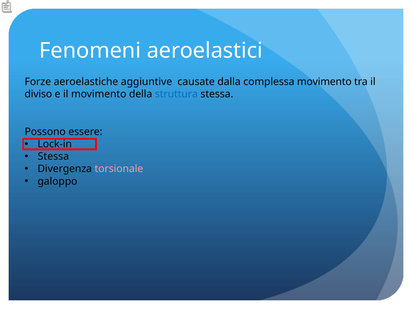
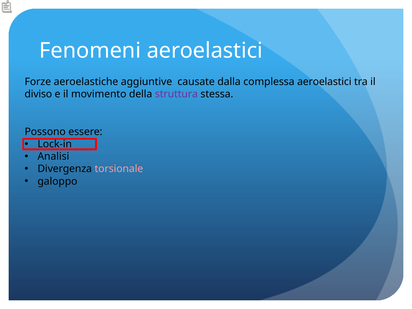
complessa movimento: movimento -> aeroelastici (324, 82)
struttura colour: blue -> purple (176, 94)
Stessa: Stessa -> Analisi (53, 157)
